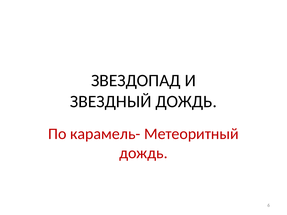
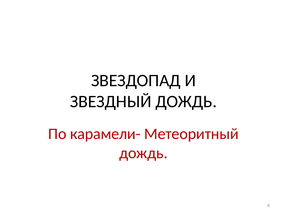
карамель-: карамель- -> карамели- (105, 134)
